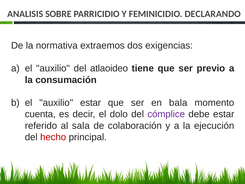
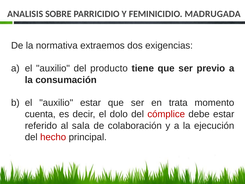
DECLARANDO: DECLARANDO -> MADRUGADA (213, 14)
atlaoideo: atlaoideo -> producto (109, 68)
bala: bala -> trata (178, 103)
cómplice colour: purple -> red (166, 114)
